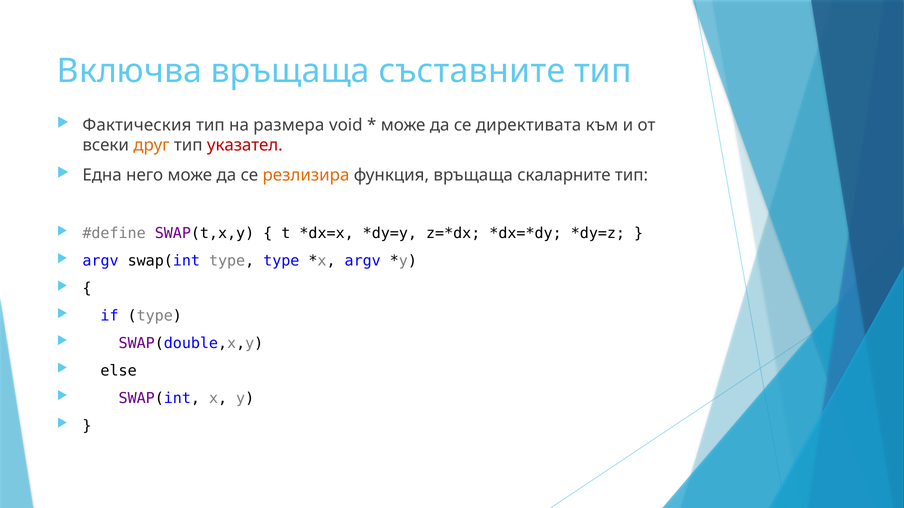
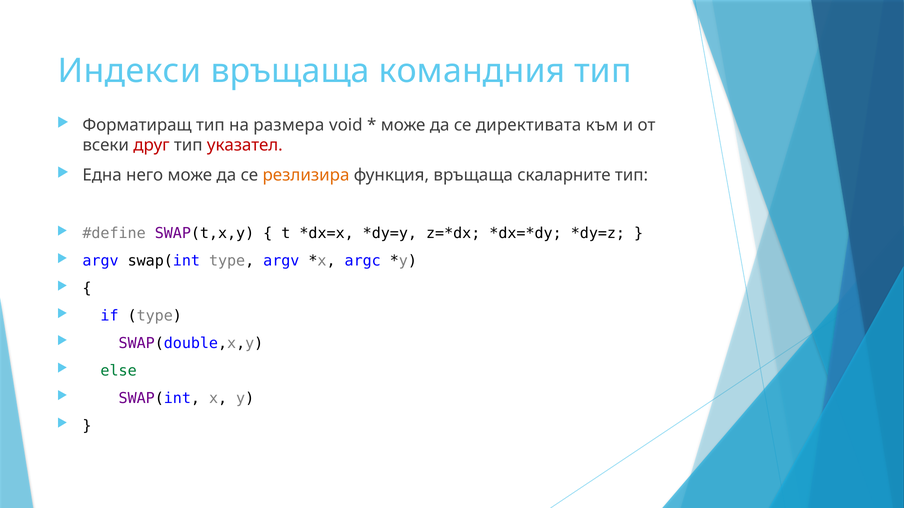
Включва: Включва -> Индекси (129, 71)
съставните: съставните -> командния (472, 71)
Фактическия: Фактическия -> Форматиращ (137, 125)
друг colour: orange -> red (151, 146)
type type: type -> argv (281, 261)
argv: argv -> argc (363, 261)
else colour: black -> green (119, 371)
